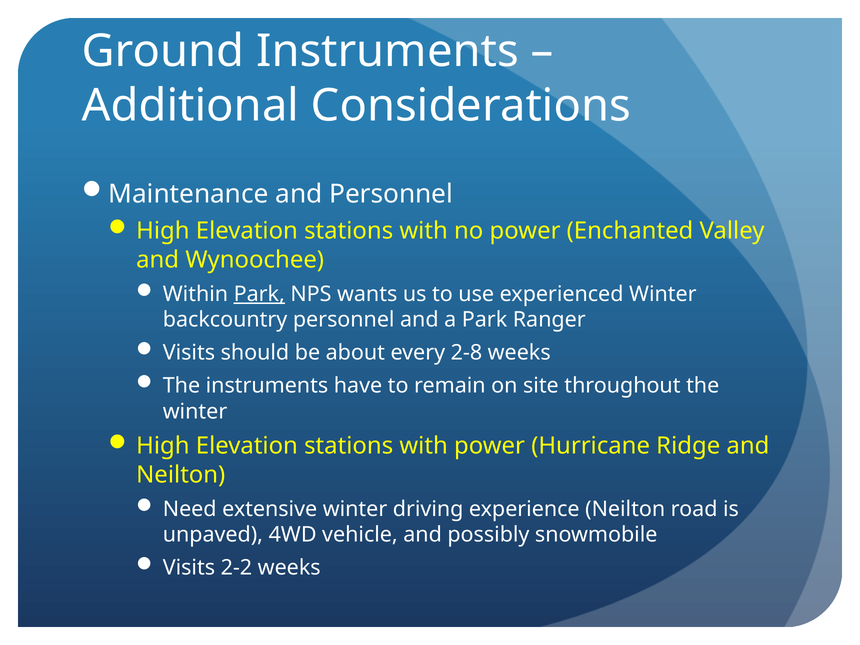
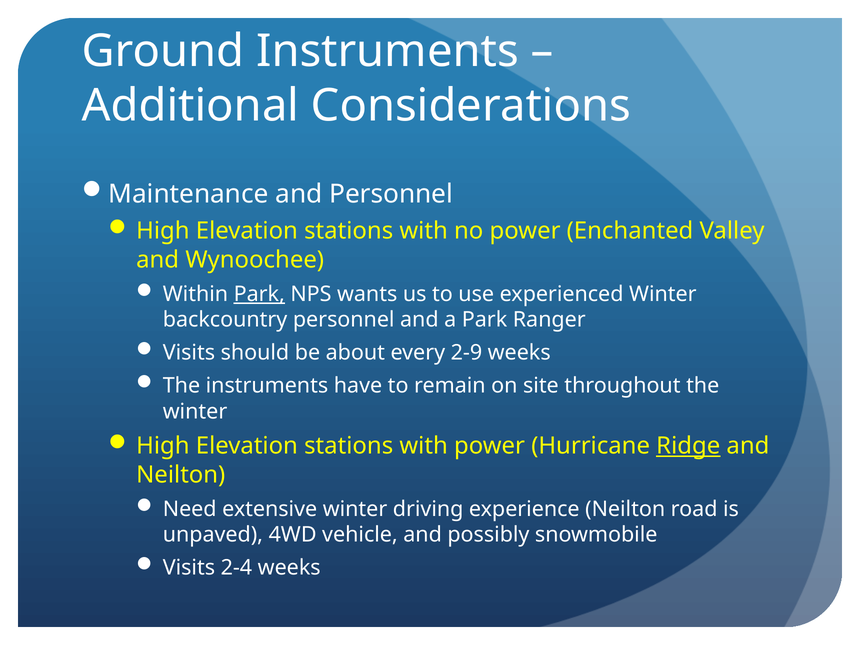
2-8: 2-8 -> 2-9 (466, 353)
Ridge underline: none -> present (688, 446)
2-2: 2-2 -> 2-4 (236, 568)
